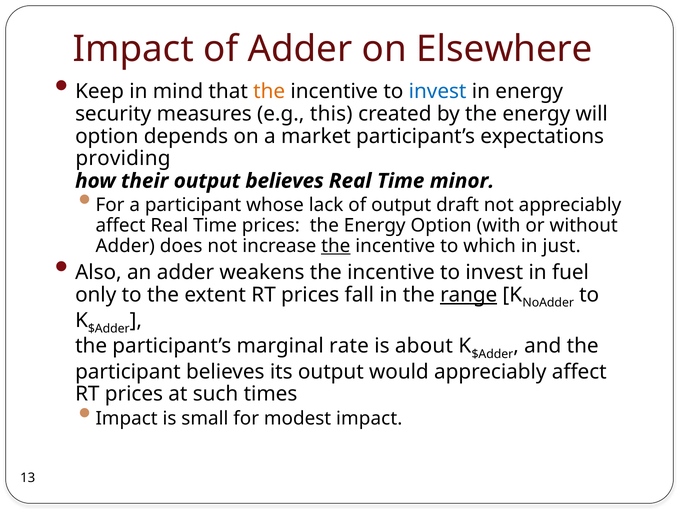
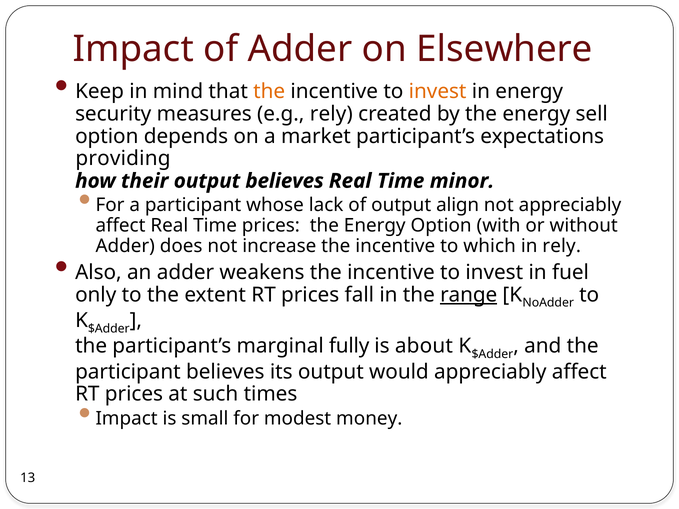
invest colour: blue -> orange (438, 91)
e.g this: this -> rely (331, 114)
will: will -> sell (592, 114)
draft: draft -> align (458, 205)
the underline: present -> none (336, 246)
in just: just -> rely (562, 246)
rate: rate -> fully (349, 346)
modest impact: impact -> money (369, 419)
